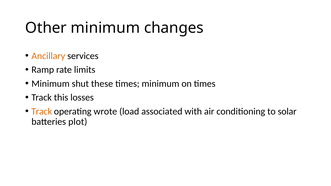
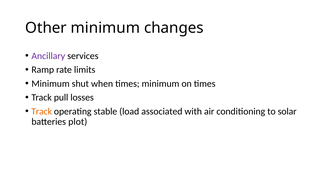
Ancillary colour: orange -> purple (48, 56)
these: these -> when (102, 84)
this: this -> pull (61, 98)
wrote: wrote -> stable (105, 111)
